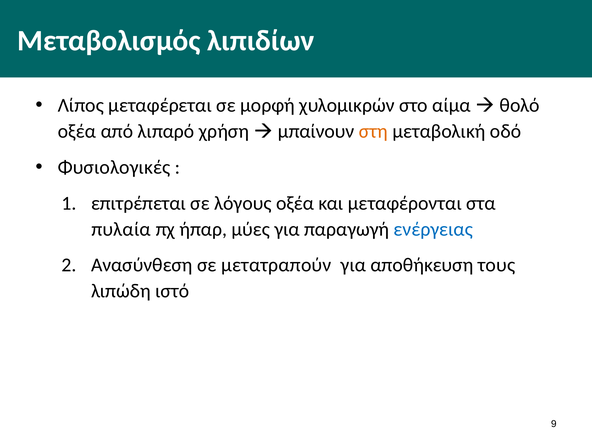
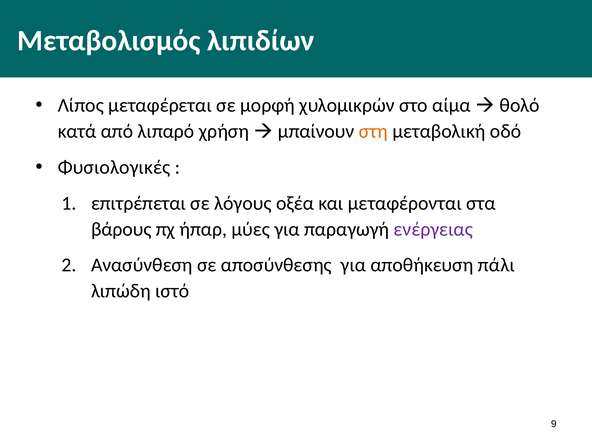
οξέα: οξέα -> κατά (77, 131)
πυλαία: πυλαία -> βάρους (121, 229)
ενέργειας colour: blue -> purple (433, 229)
μετατραπούν: μετατραπούν -> αποσύνθεσης (276, 265)
τους: τους -> πάλι (496, 265)
